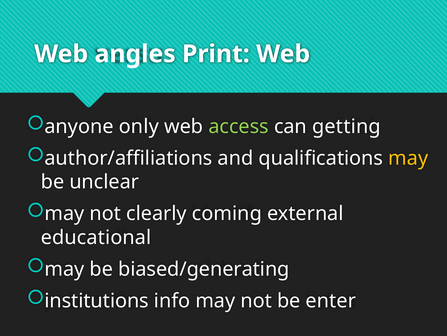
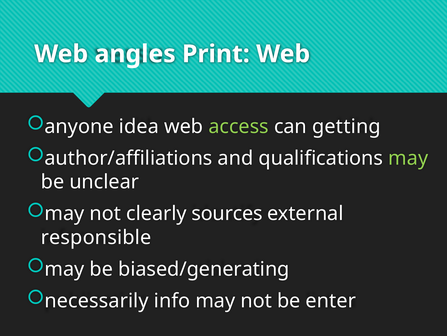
only: only -> idea (139, 126)
may colour: yellow -> light green (408, 158)
coming: coming -> sources (227, 213)
educational: educational -> responsible (96, 237)
institutions: institutions -> necessarily (97, 300)
